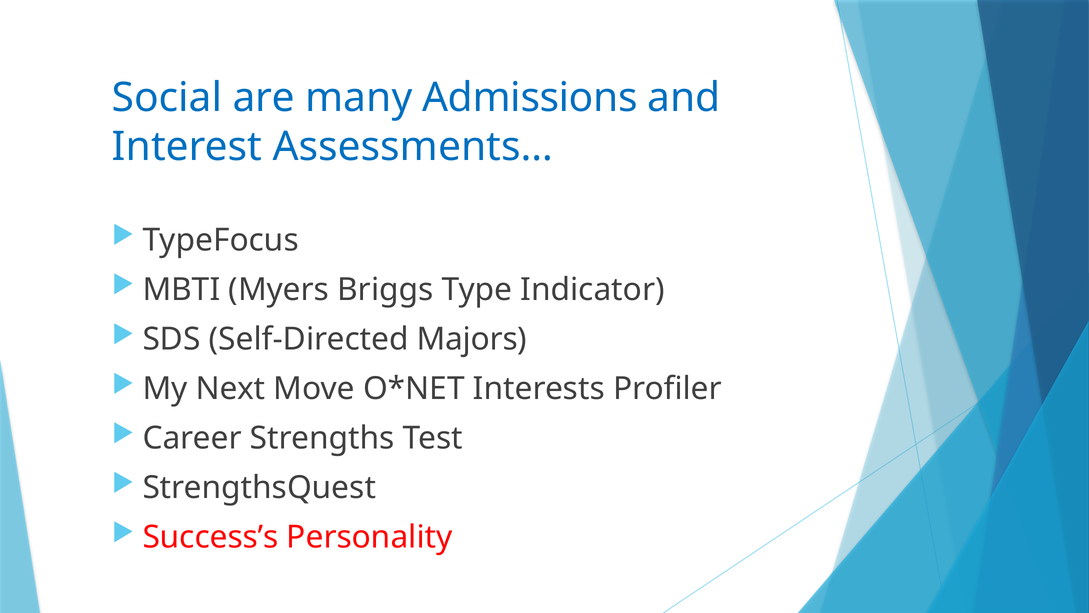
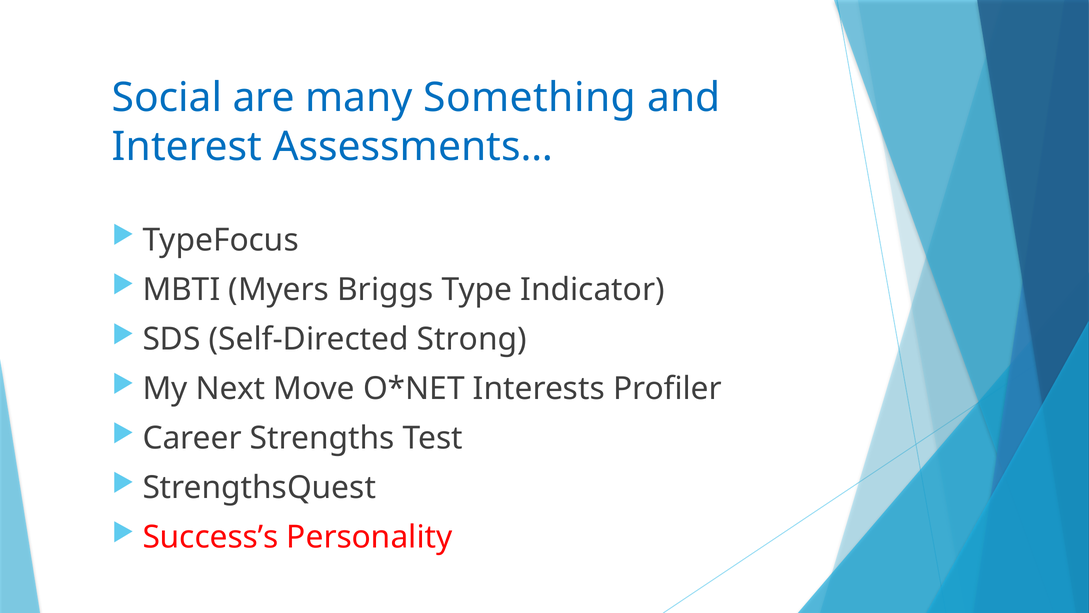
Admissions: Admissions -> Something (530, 98)
Majors: Majors -> Strong (472, 339)
